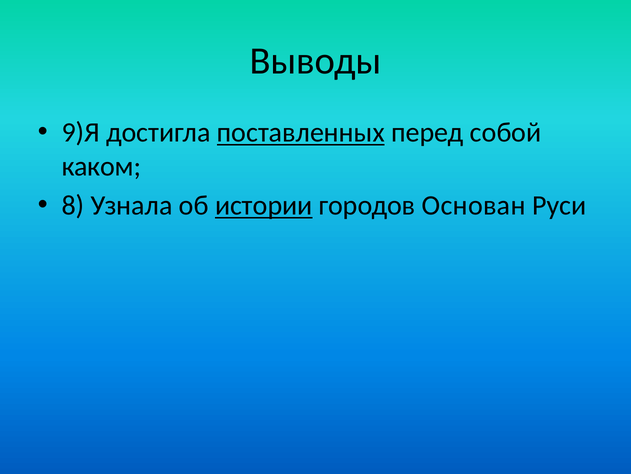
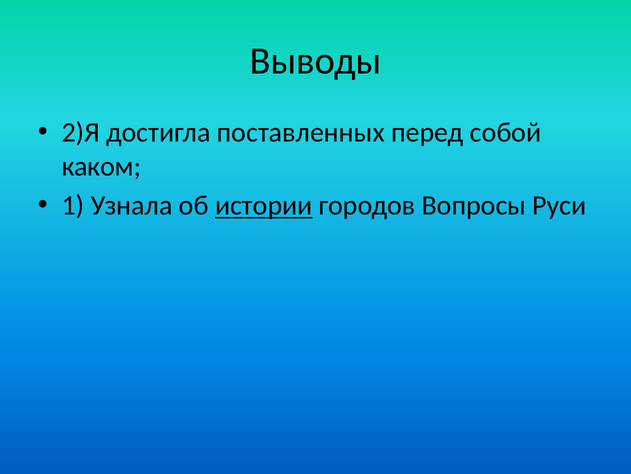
9)Я: 9)Я -> 2)Я (81, 132)
поставленных underline: present -> none (301, 132)
8: 8 -> 1 (73, 205)
Основан: Основан -> Вопросы (474, 205)
